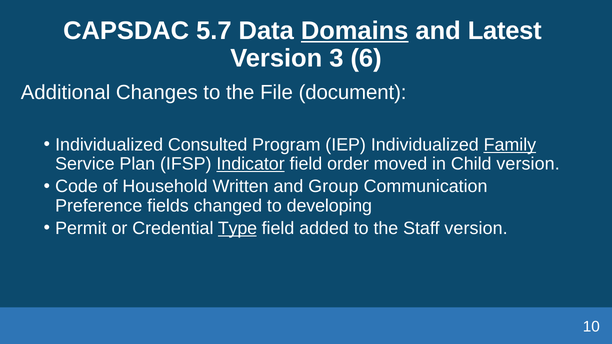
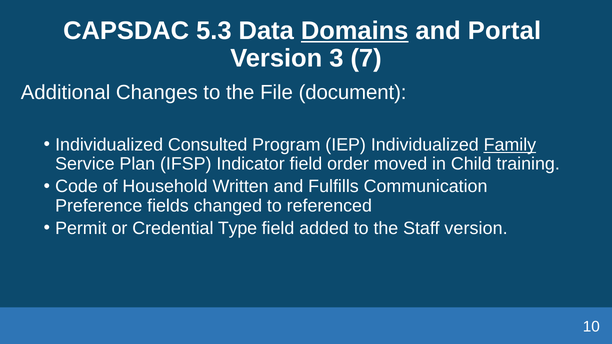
5.7: 5.7 -> 5.3 (214, 31)
Latest: Latest -> Portal (504, 31)
6: 6 -> 7 (366, 58)
Indicator underline: present -> none (251, 164)
Child version: version -> training (528, 164)
Group: Group -> Fulfills (334, 187)
developing: developing -> referenced (329, 206)
Type underline: present -> none (238, 228)
